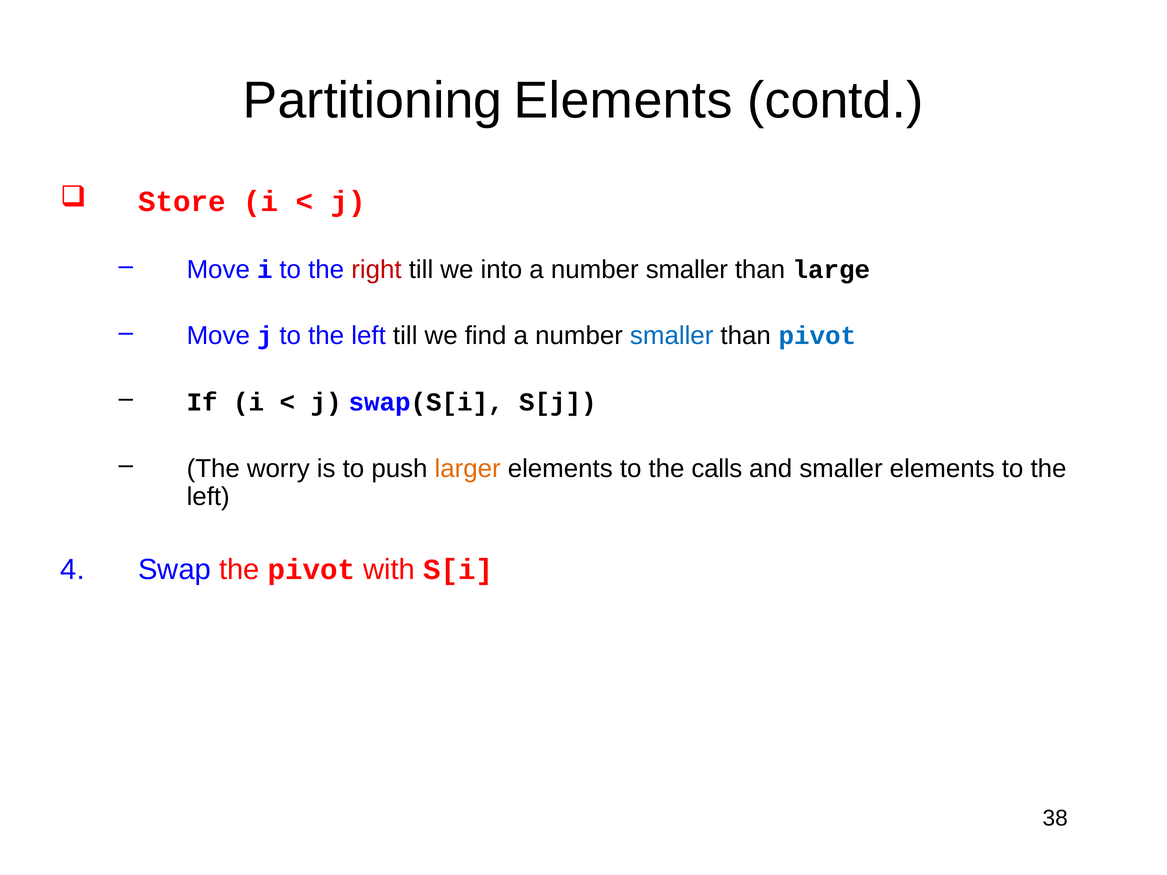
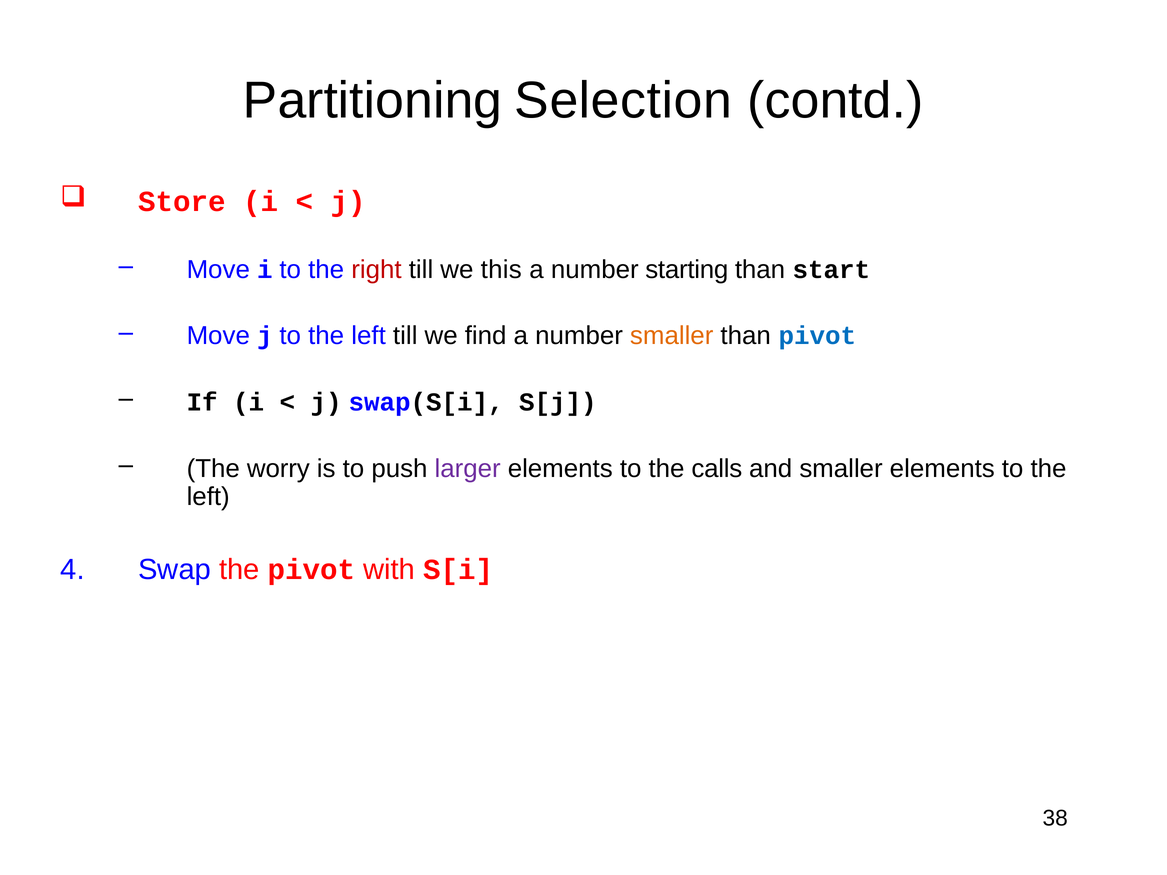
Partitioning Elements: Elements -> Selection (623, 101)
into: into -> this (501, 270)
smaller: smaller -> starting (687, 270)
large: large -> start (832, 270)
smaller colour: blue -> orange (672, 336)
larger colour: orange -> purple (468, 469)
